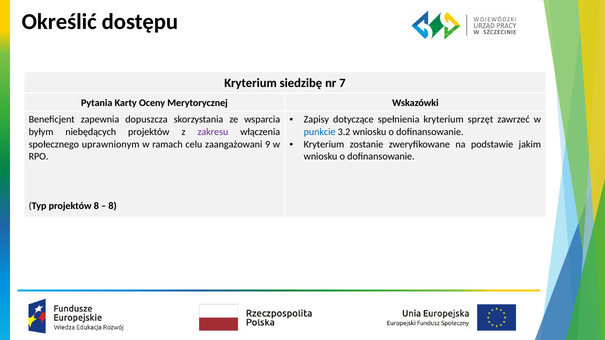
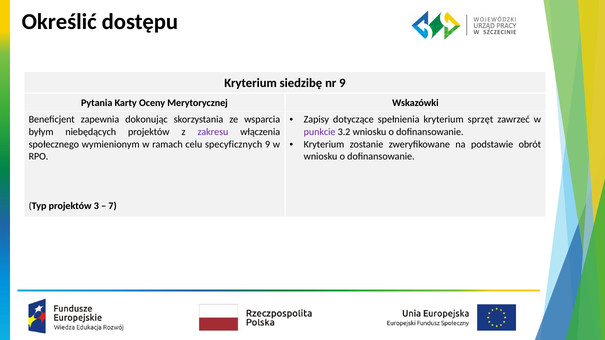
nr 7: 7 -> 9 (342, 83)
dopuszcza: dopuszcza -> dokonując (146, 120)
punkcie colour: blue -> purple (320, 132)
jakim: jakim -> obrót (530, 144)
uprawnionym: uprawnionym -> wymienionym (111, 144)
zaangażowani: zaangażowani -> specyficznych (234, 144)
projektów 8: 8 -> 3 (96, 206)
8: 8 -> 7 (113, 206)
